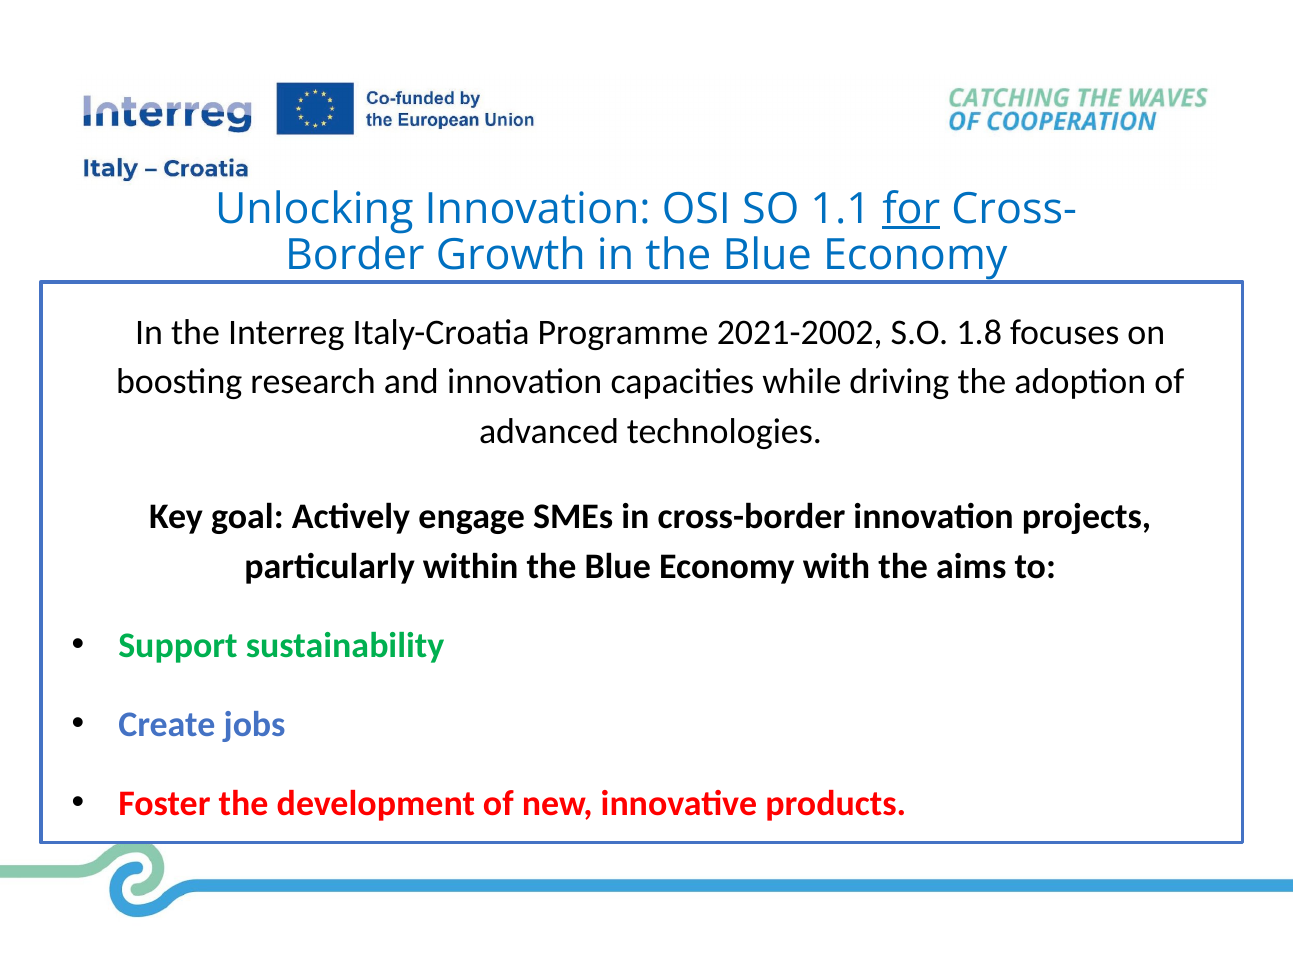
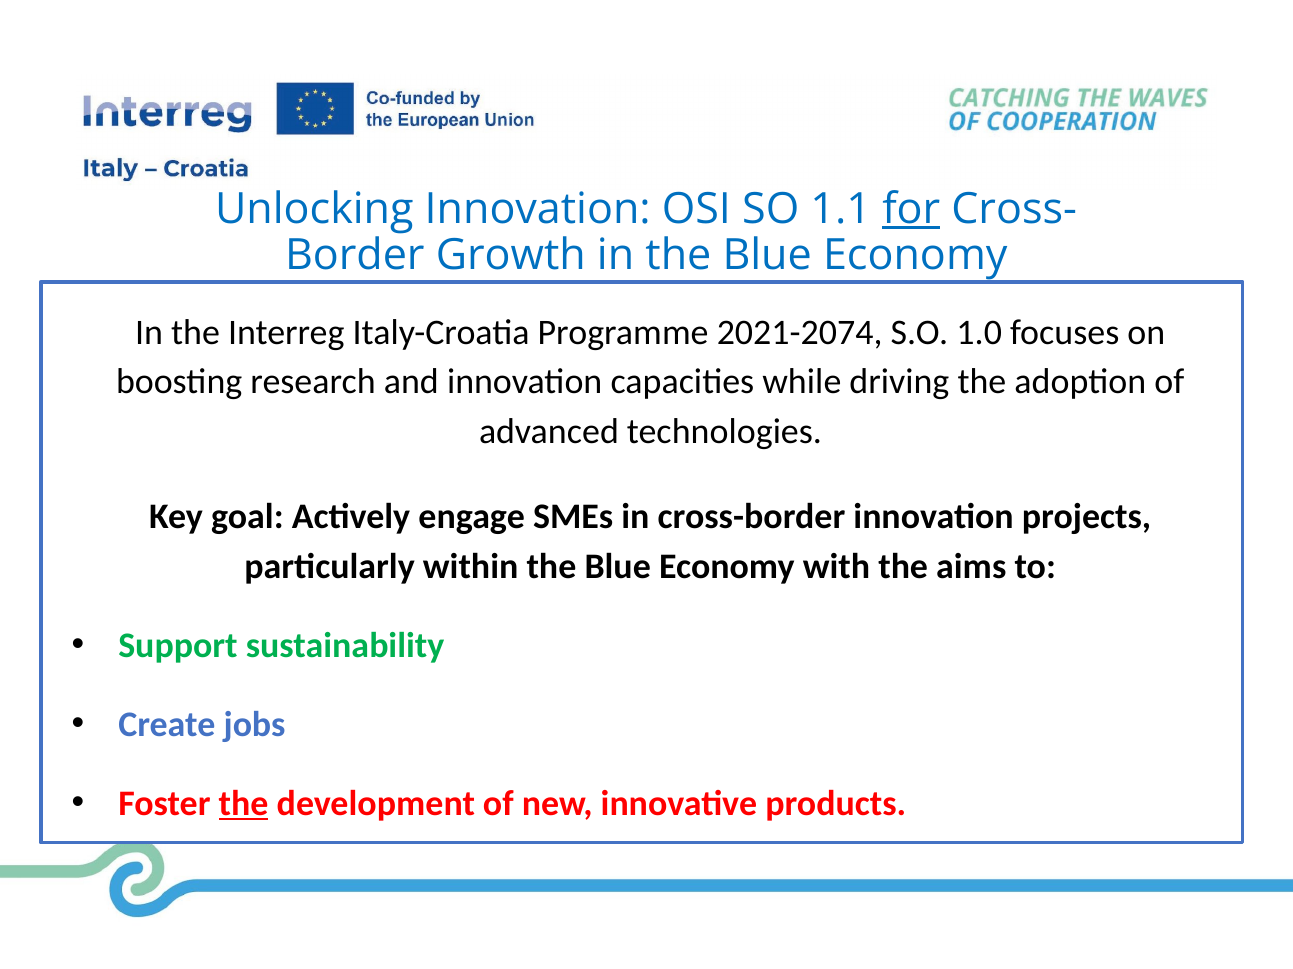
2021-2002: 2021-2002 -> 2021-2074 (800, 333)
1.8: 1.8 -> 1.0 (979, 333)
the underline: none -> present (244, 804)
